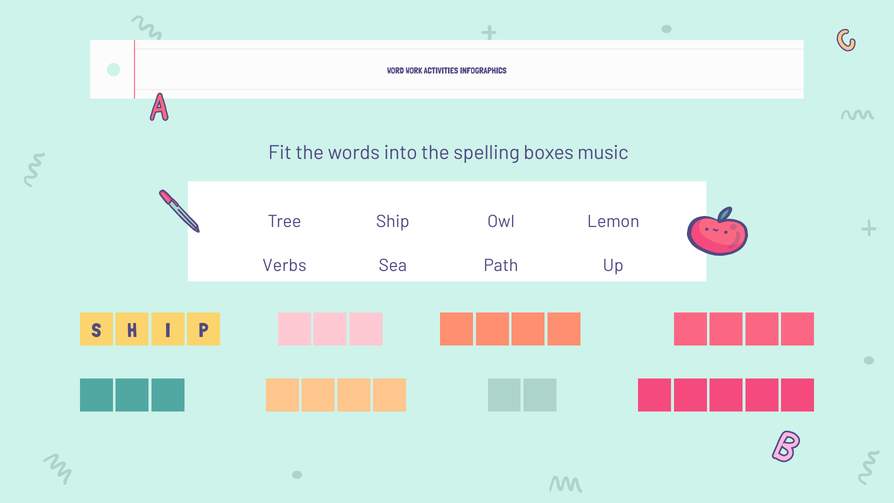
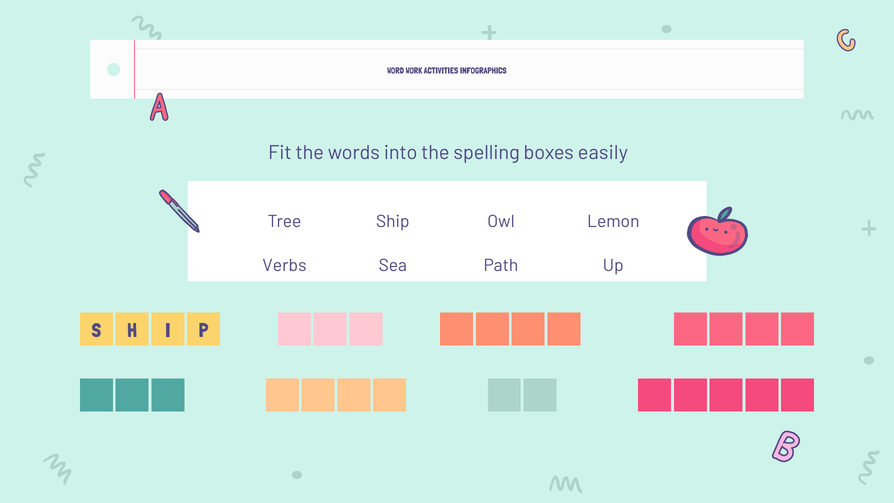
music: music -> easily (603, 153)
